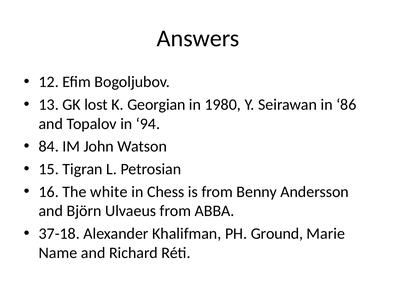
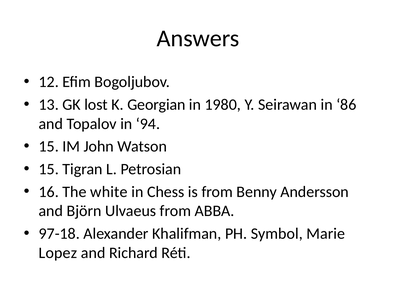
84: 84 -> 15 (49, 146)
37-18: 37-18 -> 97-18 (59, 234)
Ground: Ground -> Symbol (277, 234)
Name: Name -> Lopez (58, 253)
